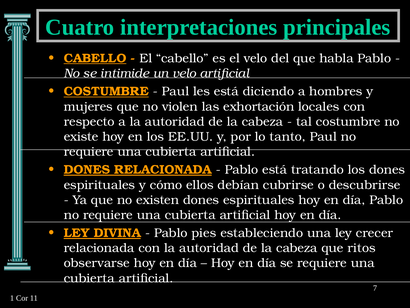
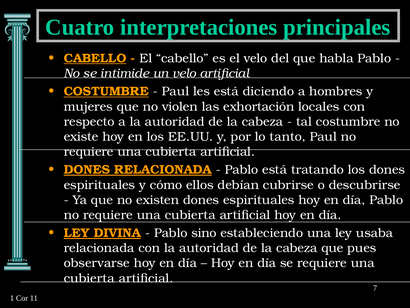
pies: pies -> sino (204, 233)
crecer: crecer -> usaba (375, 233)
ritos: ritos -> pues (362, 248)
